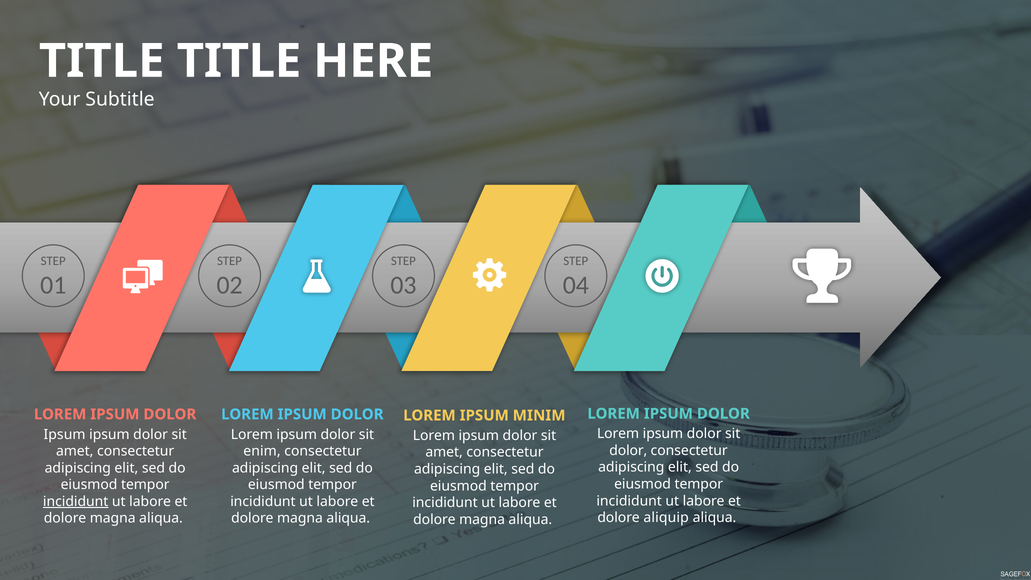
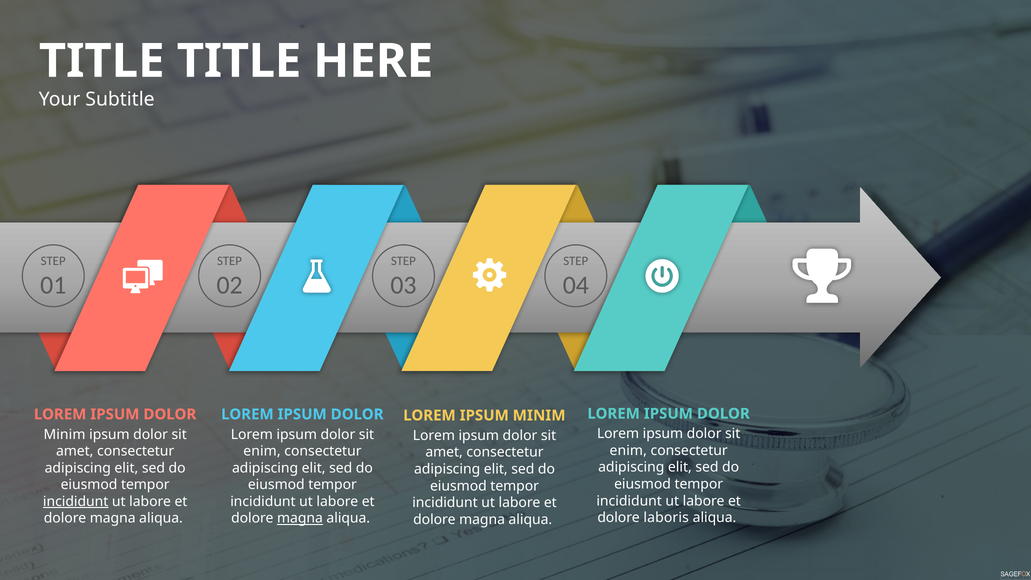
Ipsum: Ipsum -> Minim (65, 434)
dolor: dolor -> enim (628, 451)
aliquip: aliquip -> laboris (666, 518)
magna underline: none -> present (300, 518)
